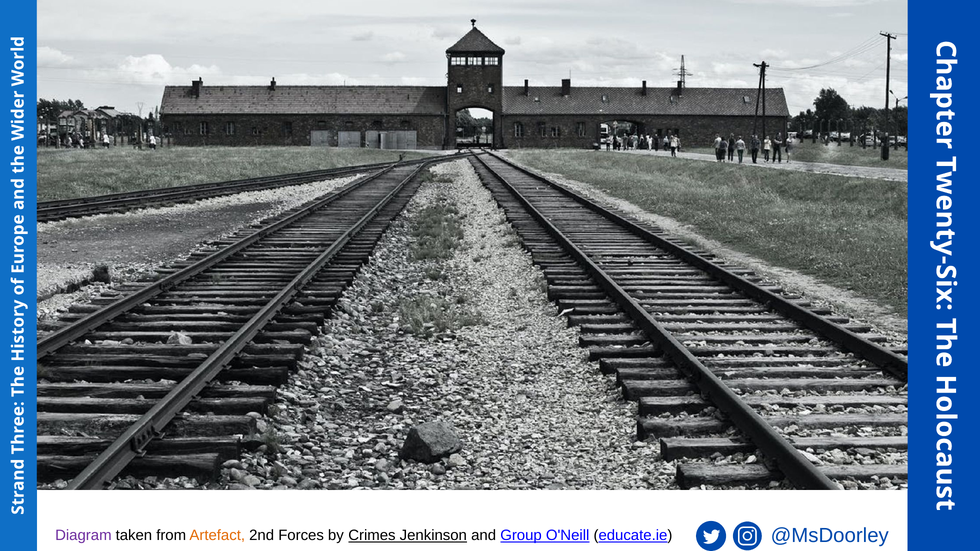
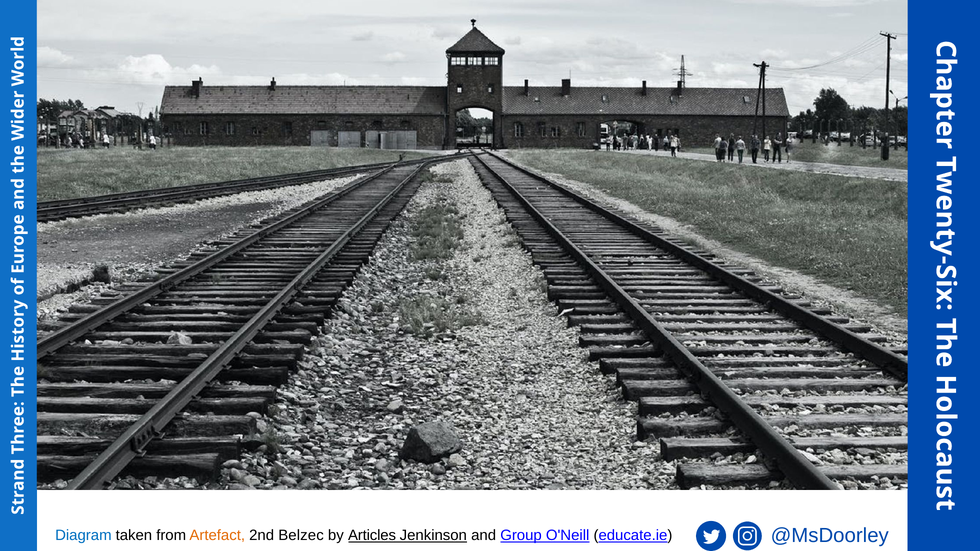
Diagram colour: purple -> blue (83, 536)
Forces: Forces -> Belzec (301, 536)
Crimes: Crimes -> Articles (372, 536)
